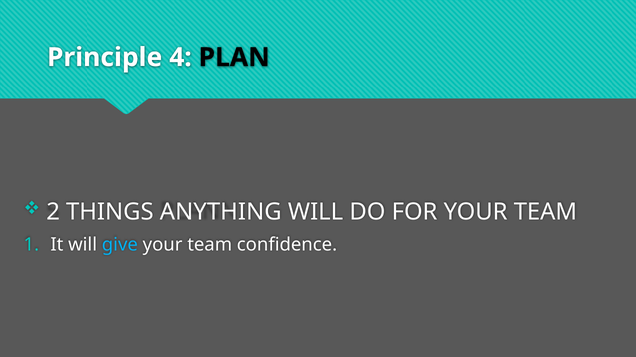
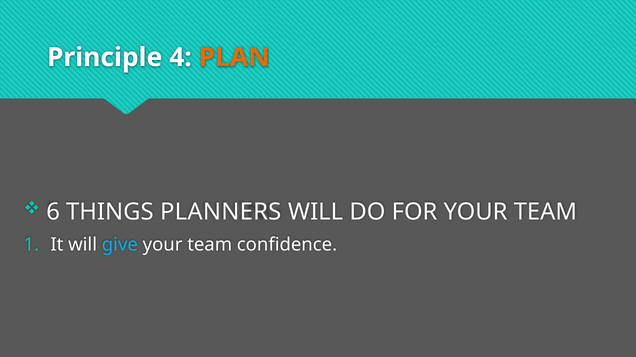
PLAN colour: black -> orange (234, 58)
2: 2 -> 6 (53, 212)
ANYTHING: ANYTHING -> PLANNERS (221, 212)
